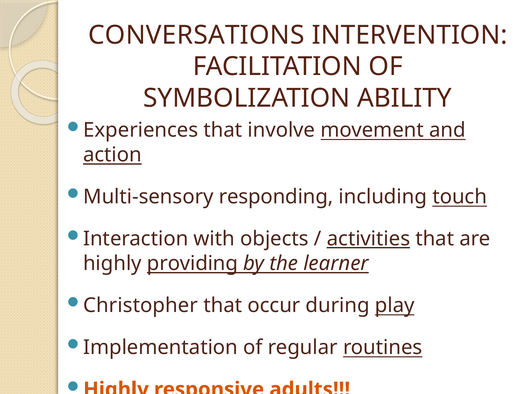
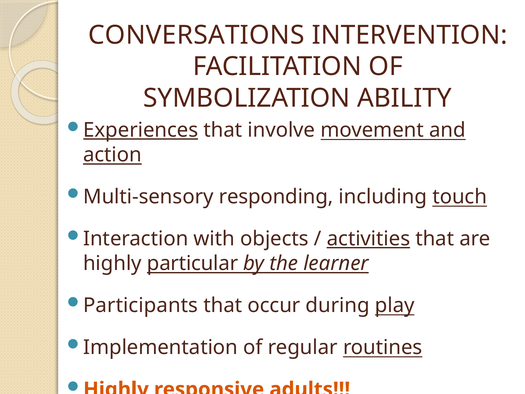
Experiences underline: none -> present (141, 130)
providing: providing -> particular (193, 263)
Christopher: Christopher -> Participants (141, 305)
